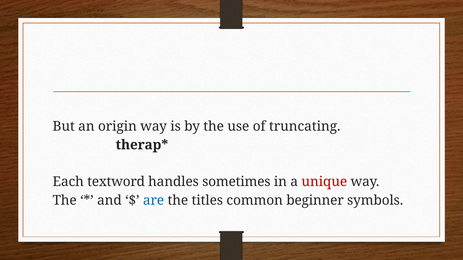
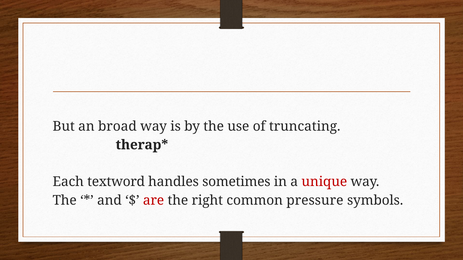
origin: origin -> broad (117, 127)
are colour: blue -> red (154, 201)
titles: titles -> right (207, 201)
beginner: beginner -> pressure (315, 201)
